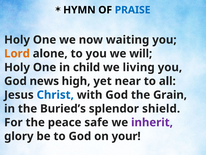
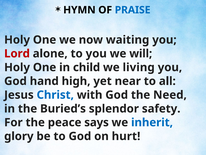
Lord colour: orange -> red (17, 53)
news: news -> hand (44, 81)
Grain: Grain -> Need (170, 95)
shield: shield -> safety (161, 108)
safe: safe -> says (97, 122)
inherit colour: purple -> blue (152, 122)
your: your -> hurt (126, 136)
